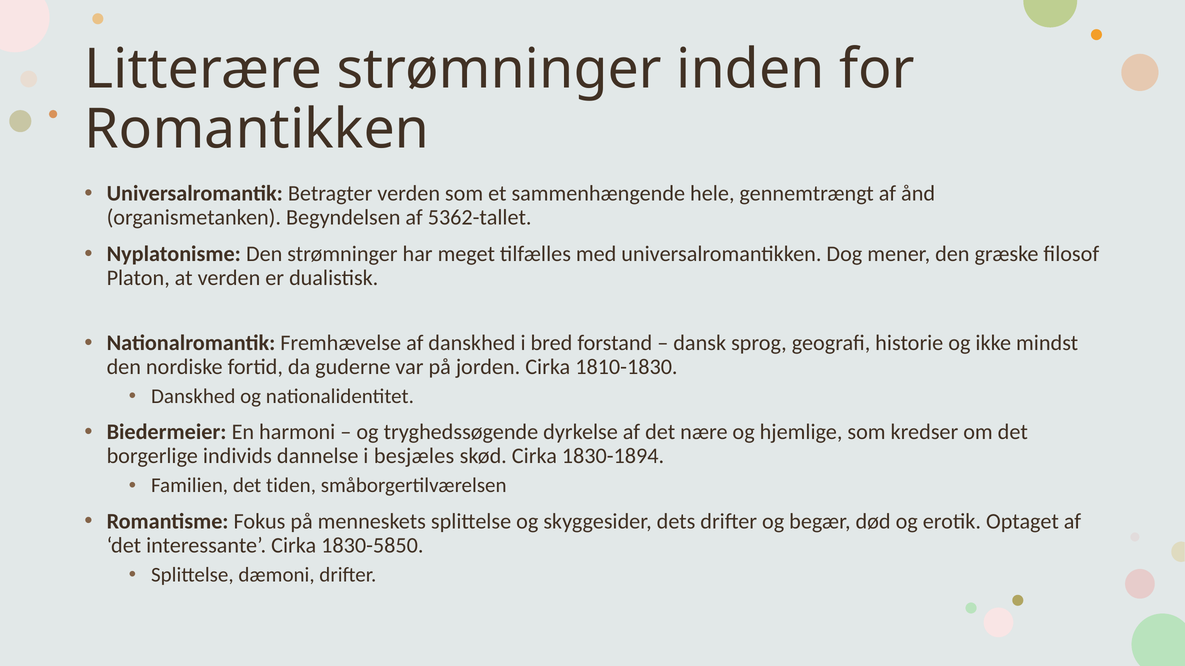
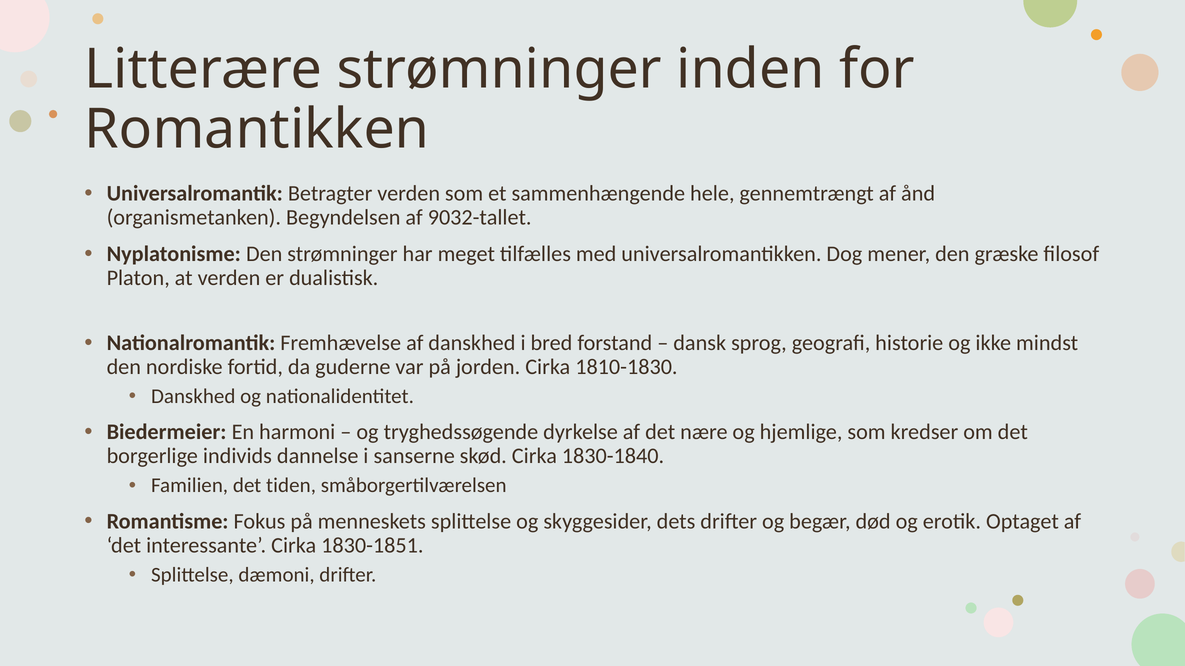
5362-tallet: 5362-tallet -> 9032-tallet (480, 218)
besjæles: besjæles -> sanserne (414, 456)
1830-1894: 1830-1894 -> 1830-1840 (613, 456)
1830-5850: 1830-5850 -> 1830-1851 (372, 546)
